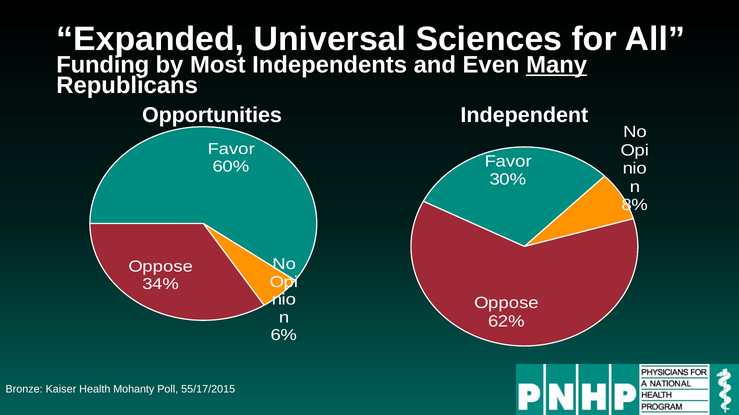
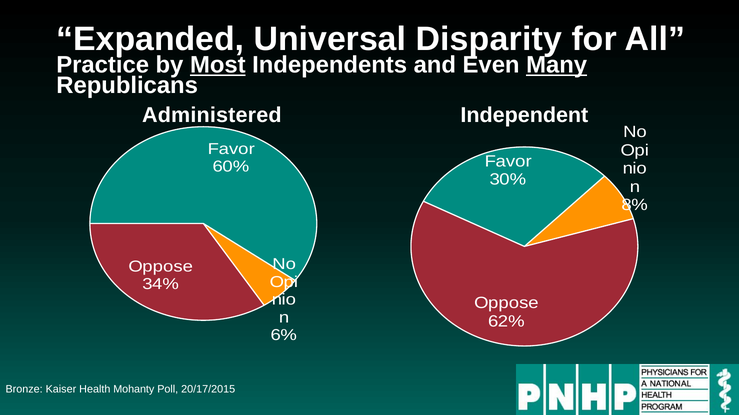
Sciences: Sciences -> Disparity (489, 39)
Funding: Funding -> Practice (103, 65)
Most underline: none -> present (218, 65)
Opportunities: Opportunities -> Administered (212, 115)
55/17/2015: 55/17/2015 -> 20/17/2015 (208, 390)
